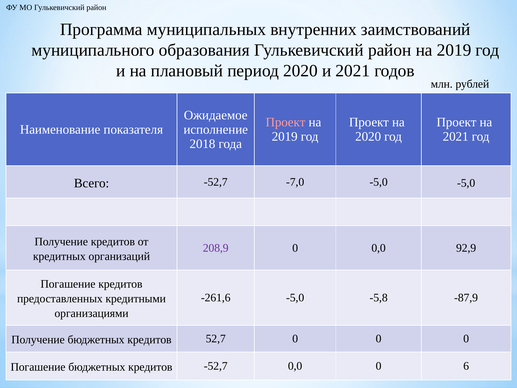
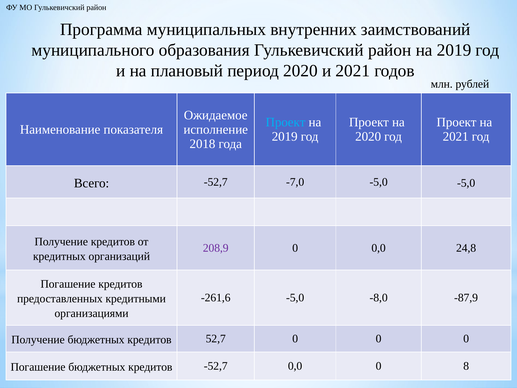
Проект colour: pink -> light blue (286, 122)
92,9: 92,9 -> 24,8 (466, 248)
-5,8: -5,8 -> -8,0 (379, 298)
6: 6 -> 8 (466, 366)
